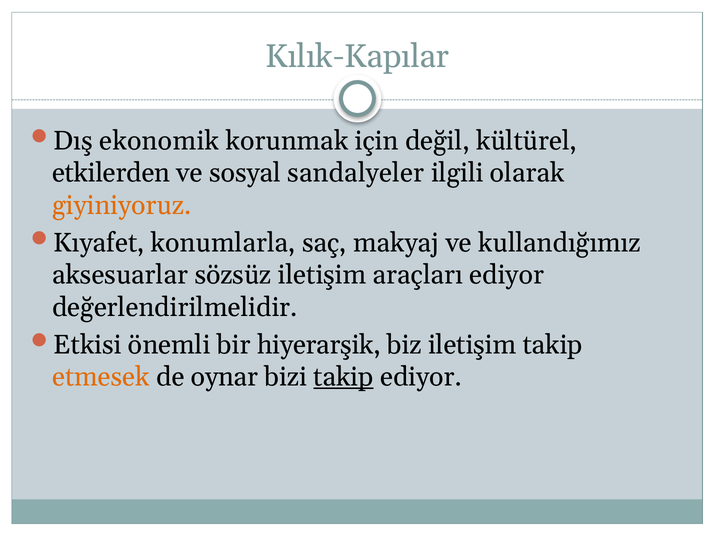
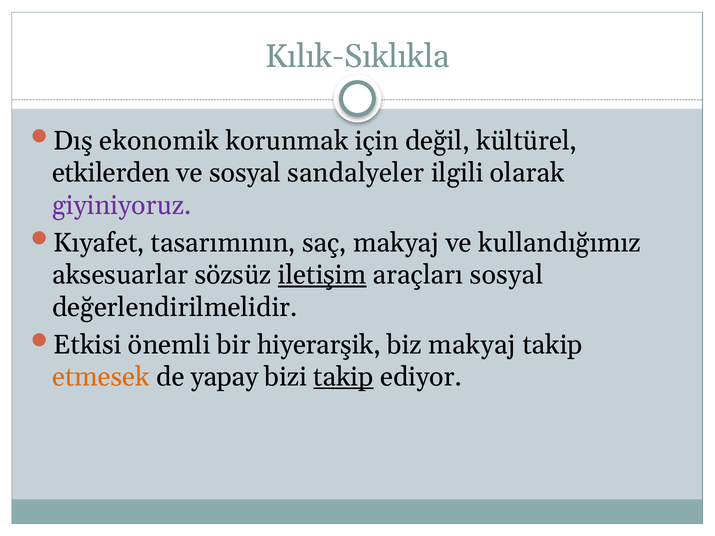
Kılık-Kapılar: Kılık-Kapılar -> Kılık-Sıklıkla (357, 56)
giyiniyoruz colour: orange -> purple (122, 205)
konumlarla: konumlarla -> tasarımının (223, 243)
iletişim underline: none -> present (322, 275)
araçları ediyor: ediyor -> sosyal (507, 275)
biz iletişim: iletişim -> makyaj (472, 345)
oynar: oynar -> yapay (225, 377)
